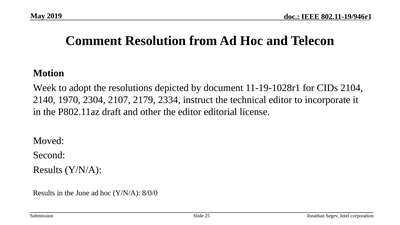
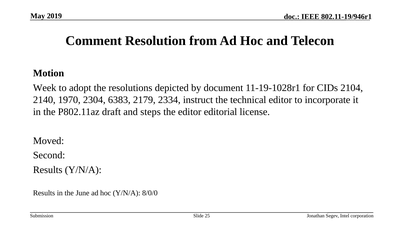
2107: 2107 -> 6383 (119, 100)
other: other -> steps (151, 112)
